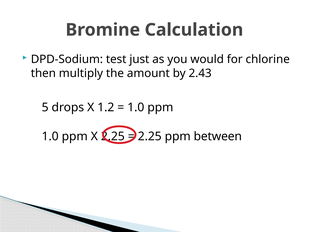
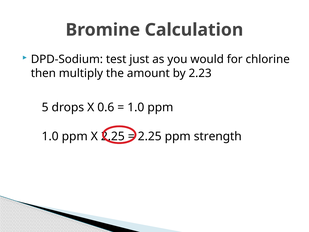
2.43: 2.43 -> 2.23 (200, 73)
1.2: 1.2 -> 0.6 (106, 107)
between: between -> strength (218, 136)
